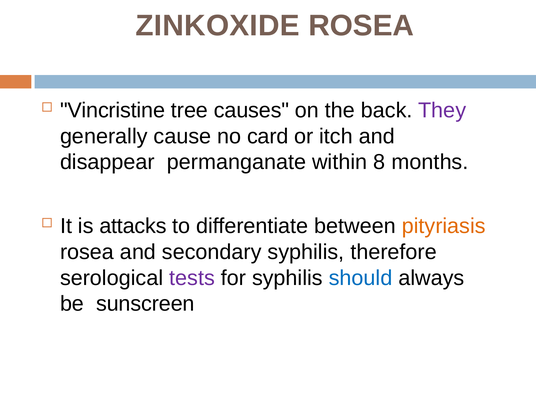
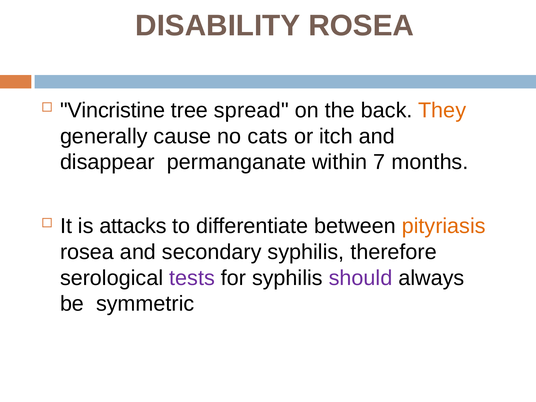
ZINKOXIDE: ZINKOXIDE -> DISABILITY (218, 26)
causes: causes -> spread (251, 110)
They colour: purple -> orange (442, 110)
card: card -> cats (267, 136)
8: 8 -> 7 (379, 162)
should colour: blue -> purple (361, 278)
sunscreen: sunscreen -> symmetric (145, 304)
